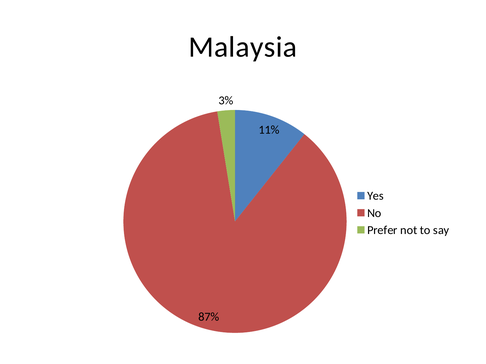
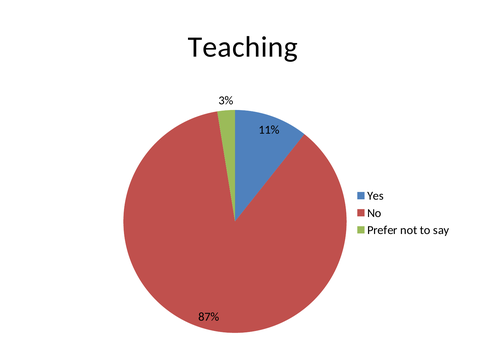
Malaysia: Malaysia -> Teaching (243, 47)
